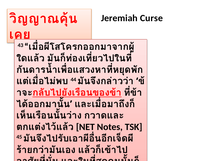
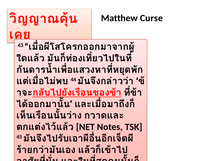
Jeremiah: Jeremiah -> Matthew (119, 18)
